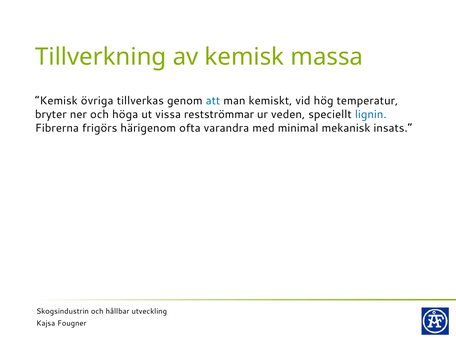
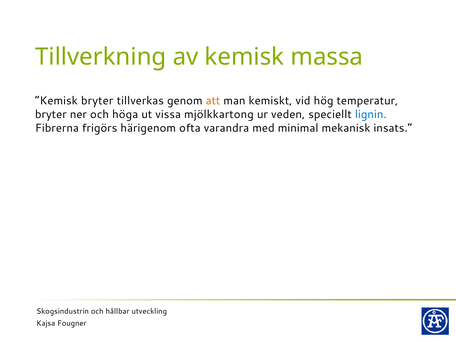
”Kemisk övriga: övriga -> bryter (97, 101)
att colour: blue -> orange (213, 101)
restströmmar: restströmmar -> mjölkkartong (219, 114)
